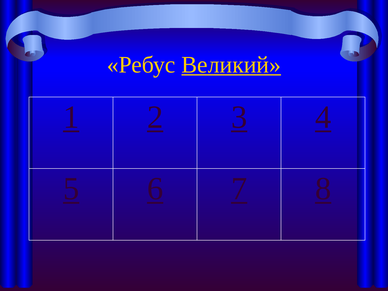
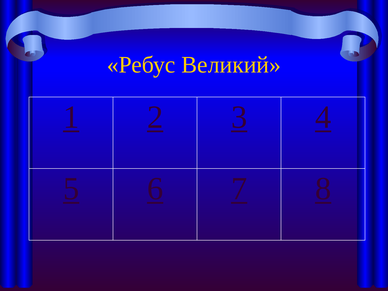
Великий underline: present -> none (231, 65)
